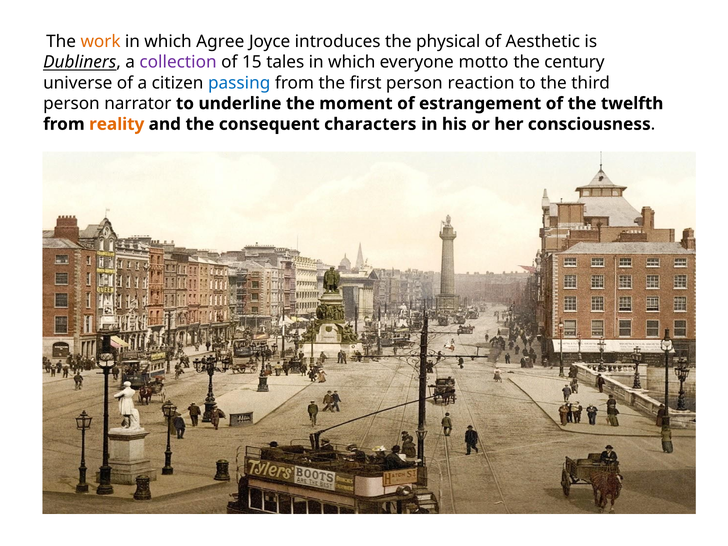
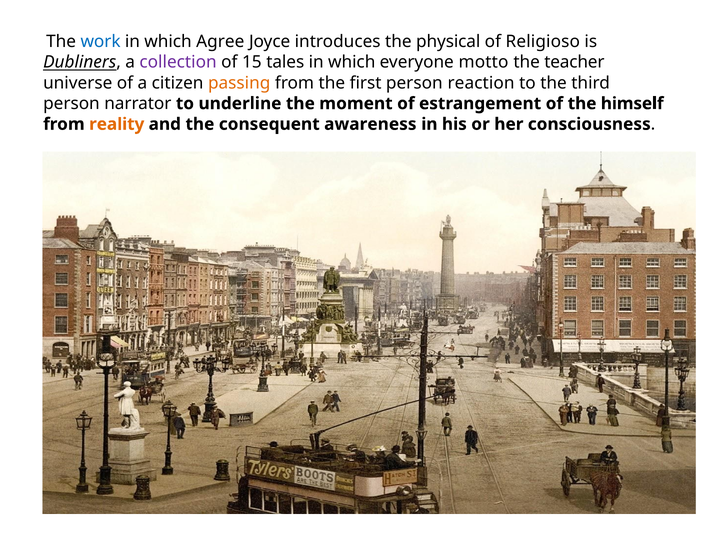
work colour: orange -> blue (101, 42)
Aesthetic: Aesthetic -> Religioso (543, 42)
century: century -> teacher (574, 62)
passing colour: blue -> orange (239, 83)
twelfth: twelfth -> himself (632, 104)
characters: characters -> awareness (370, 124)
